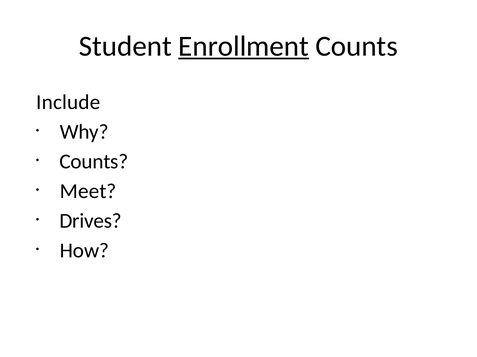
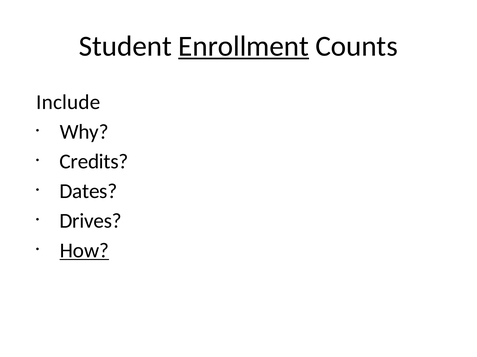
Counts: Counts -> Credits (94, 162)
Meet: Meet -> Dates (88, 192)
How underline: none -> present (84, 251)
